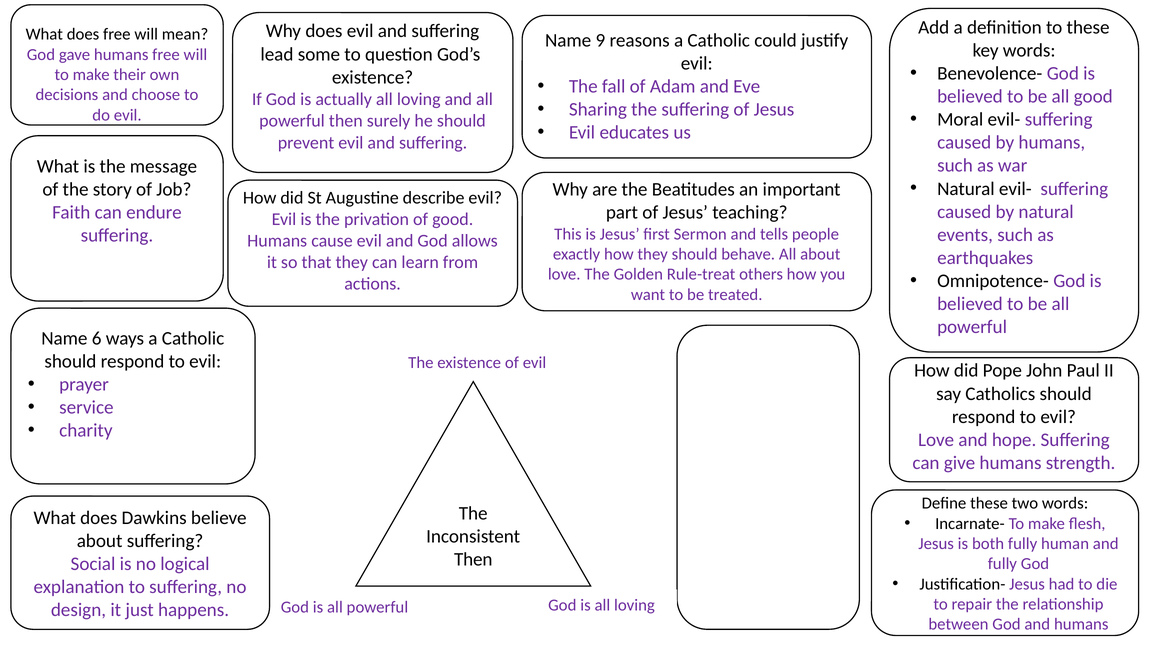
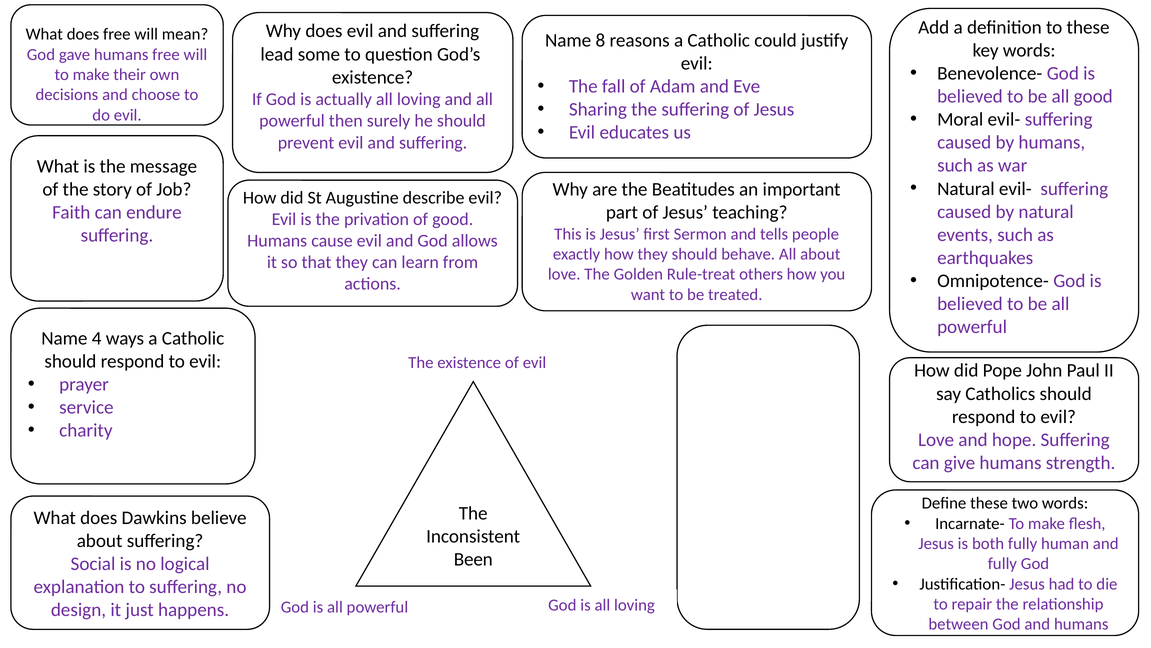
9: 9 -> 8 (600, 40)
6: 6 -> 4 (97, 338)
Then: Then -> Been (473, 559)
